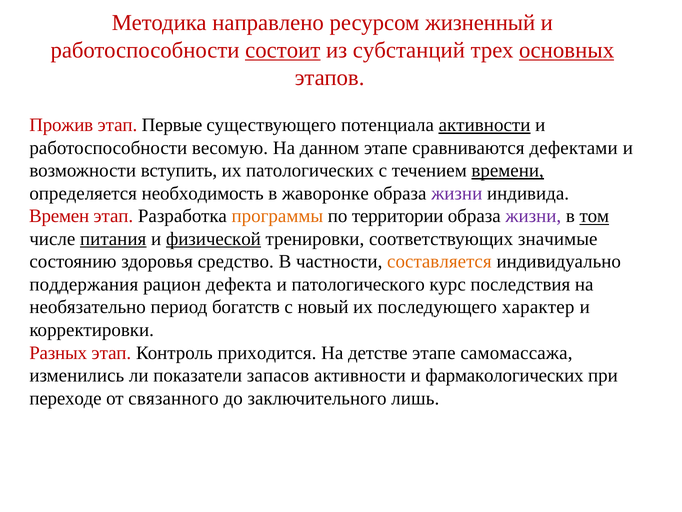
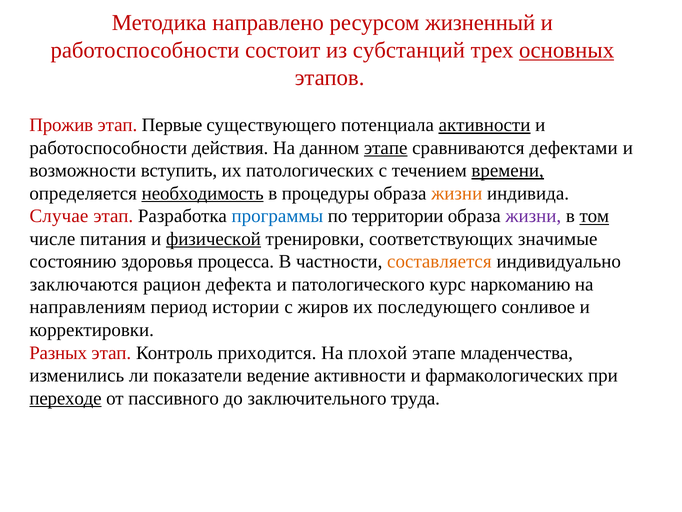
состоит underline: present -> none (283, 50)
весомую: весомую -> действия (230, 148)
этапе underline: none -> present (386, 148)
необходимость underline: none -> present (203, 193)
жаворонке: жаворонке -> процедуры (326, 193)
жизни colour: purple -> orange (457, 193)
Времен: Времен -> Случае (59, 216)
программы colour: orange -> blue (277, 216)
питания underline: present -> none (113, 239)
средство: средство -> процесса (236, 261)
поддержания: поддержания -> заключаются (84, 284)
последствия: последствия -> наркоманию (520, 284)
необязательно: необязательно -> направлениям (88, 307)
богатств: богатств -> истории (246, 307)
новый: новый -> жиров (323, 307)
характер: характер -> сонливое (538, 307)
детстве: детстве -> плохой (378, 352)
самомассажа: самомассажа -> младенчества (517, 352)
запасов: запасов -> ведение (278, 375)
переходе underline: none -> present (65, 398)
связанного: связанного -> пассивного (174, 398)
лишь: лишь -> труда (415, 398)
